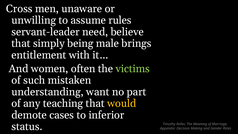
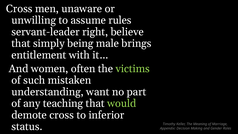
need: need -> right (95, 32)
would colour: yellow -> light green (122, 103)
demote cases: cases -> cross (62, 115)
